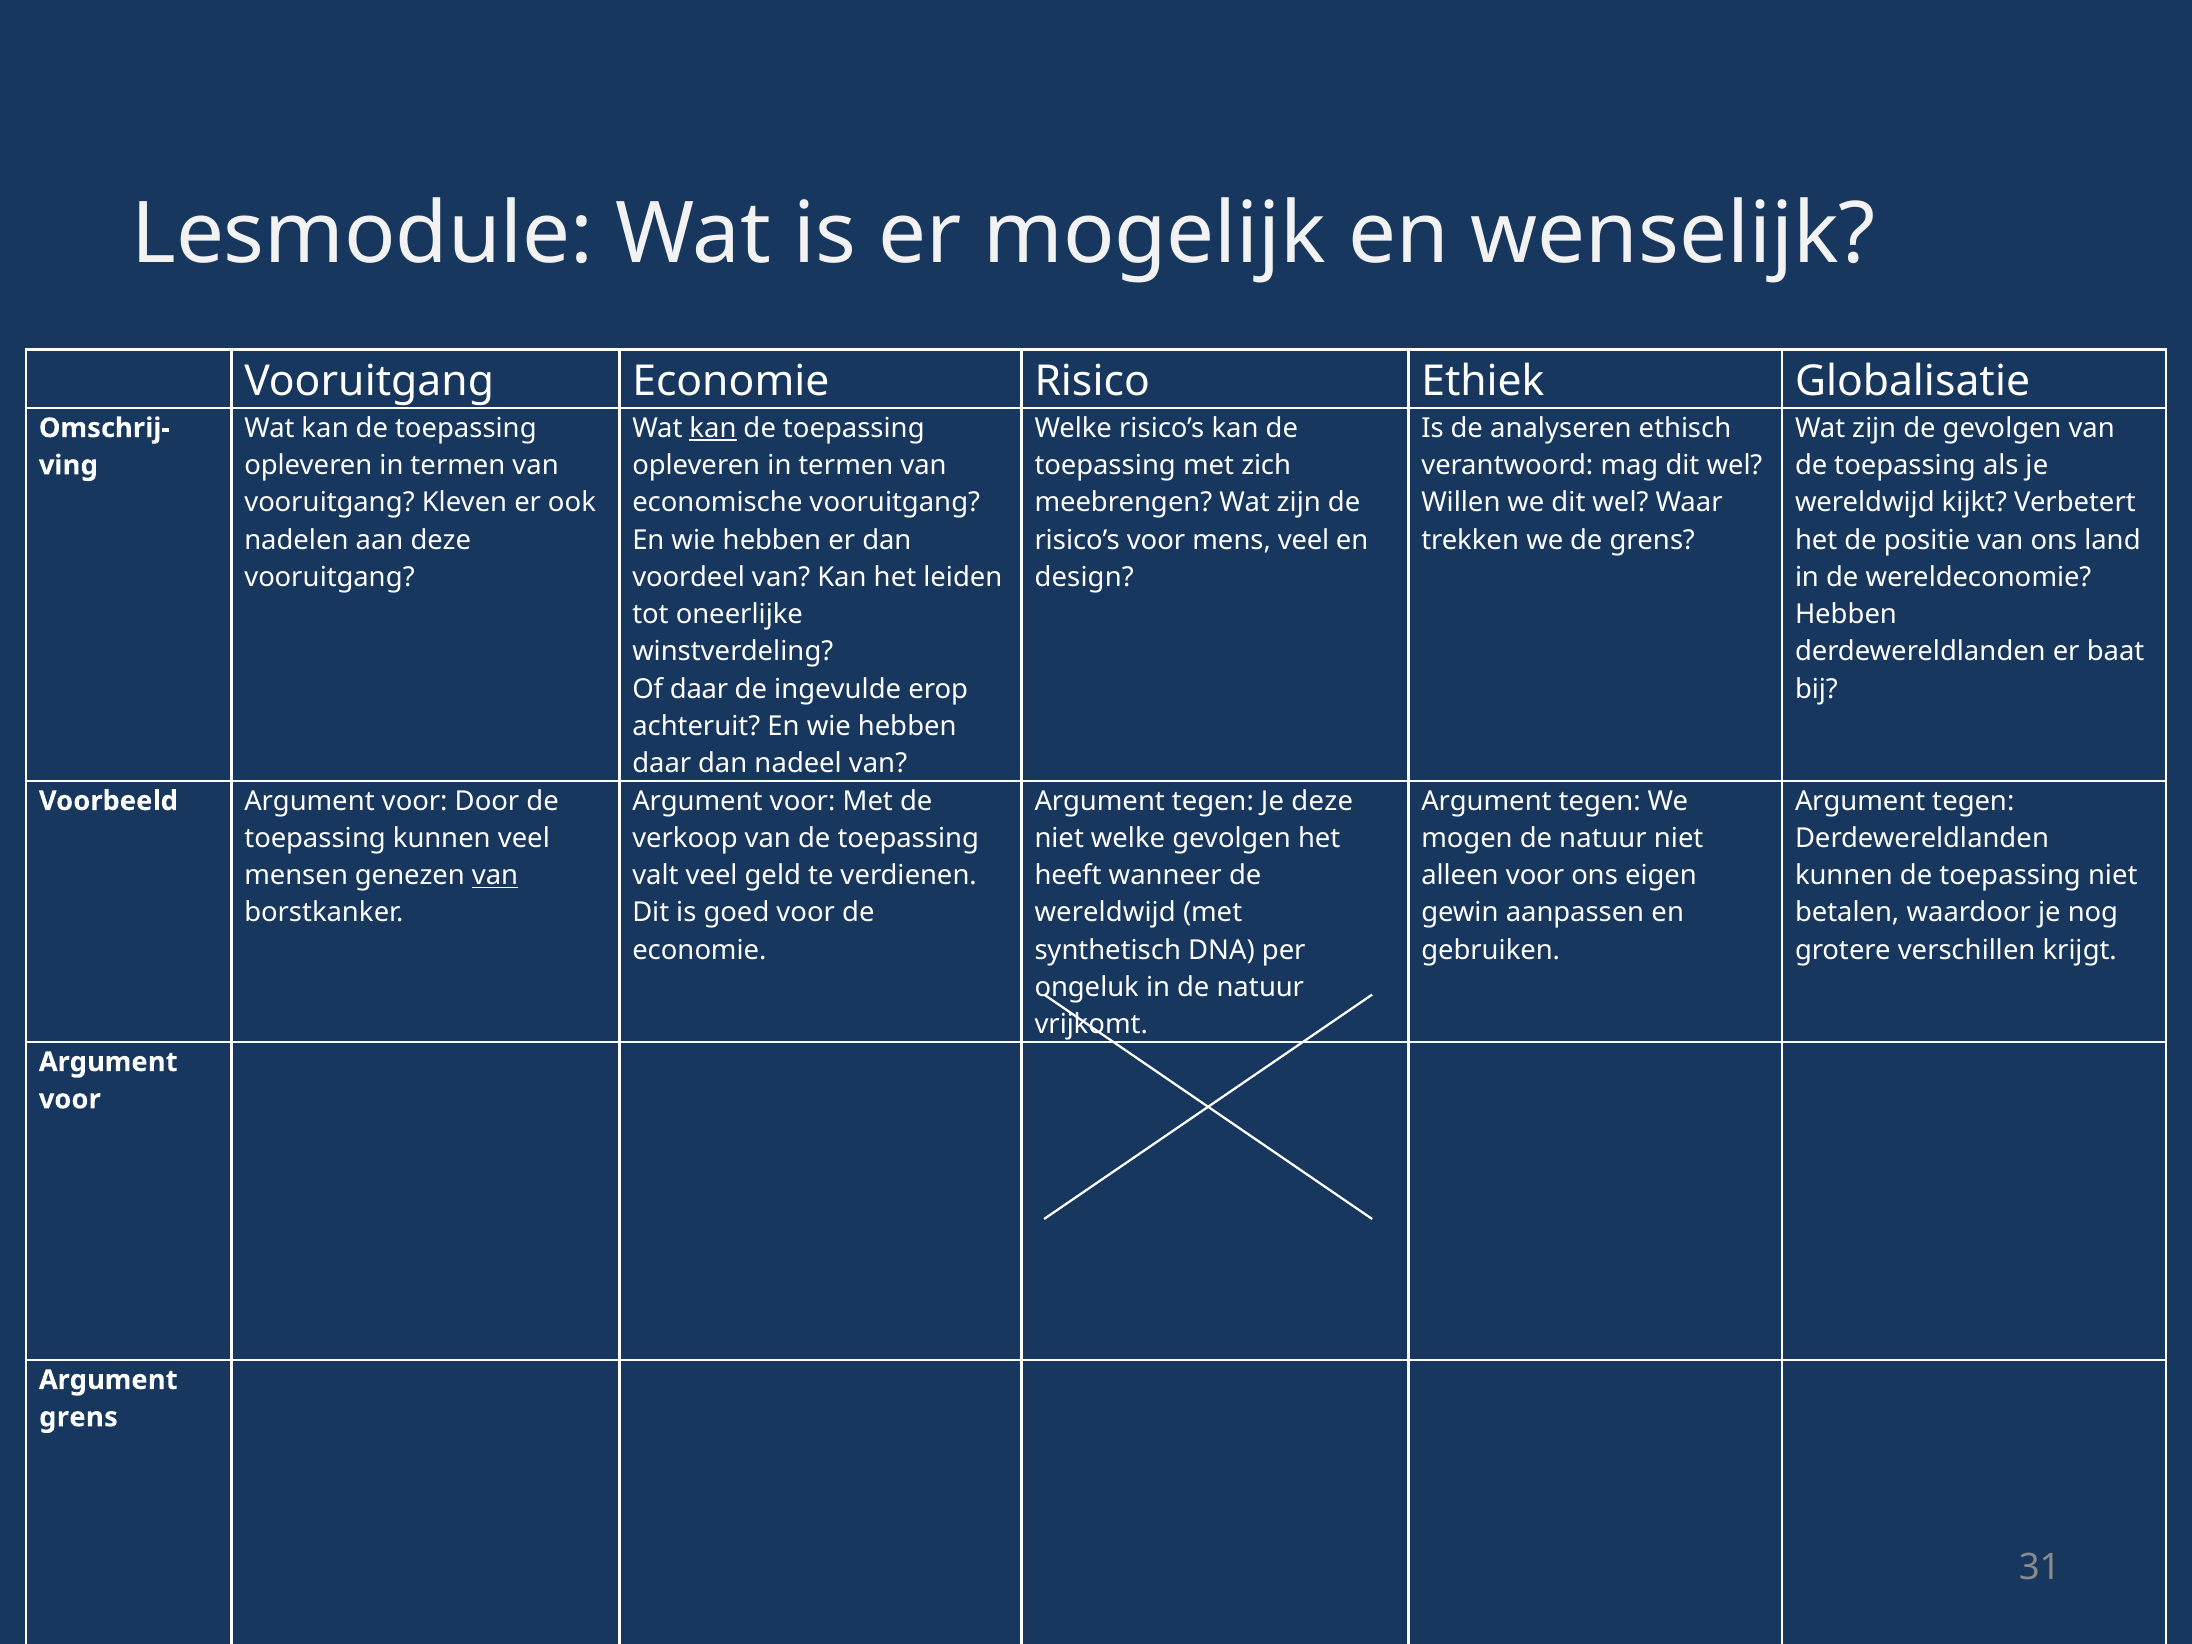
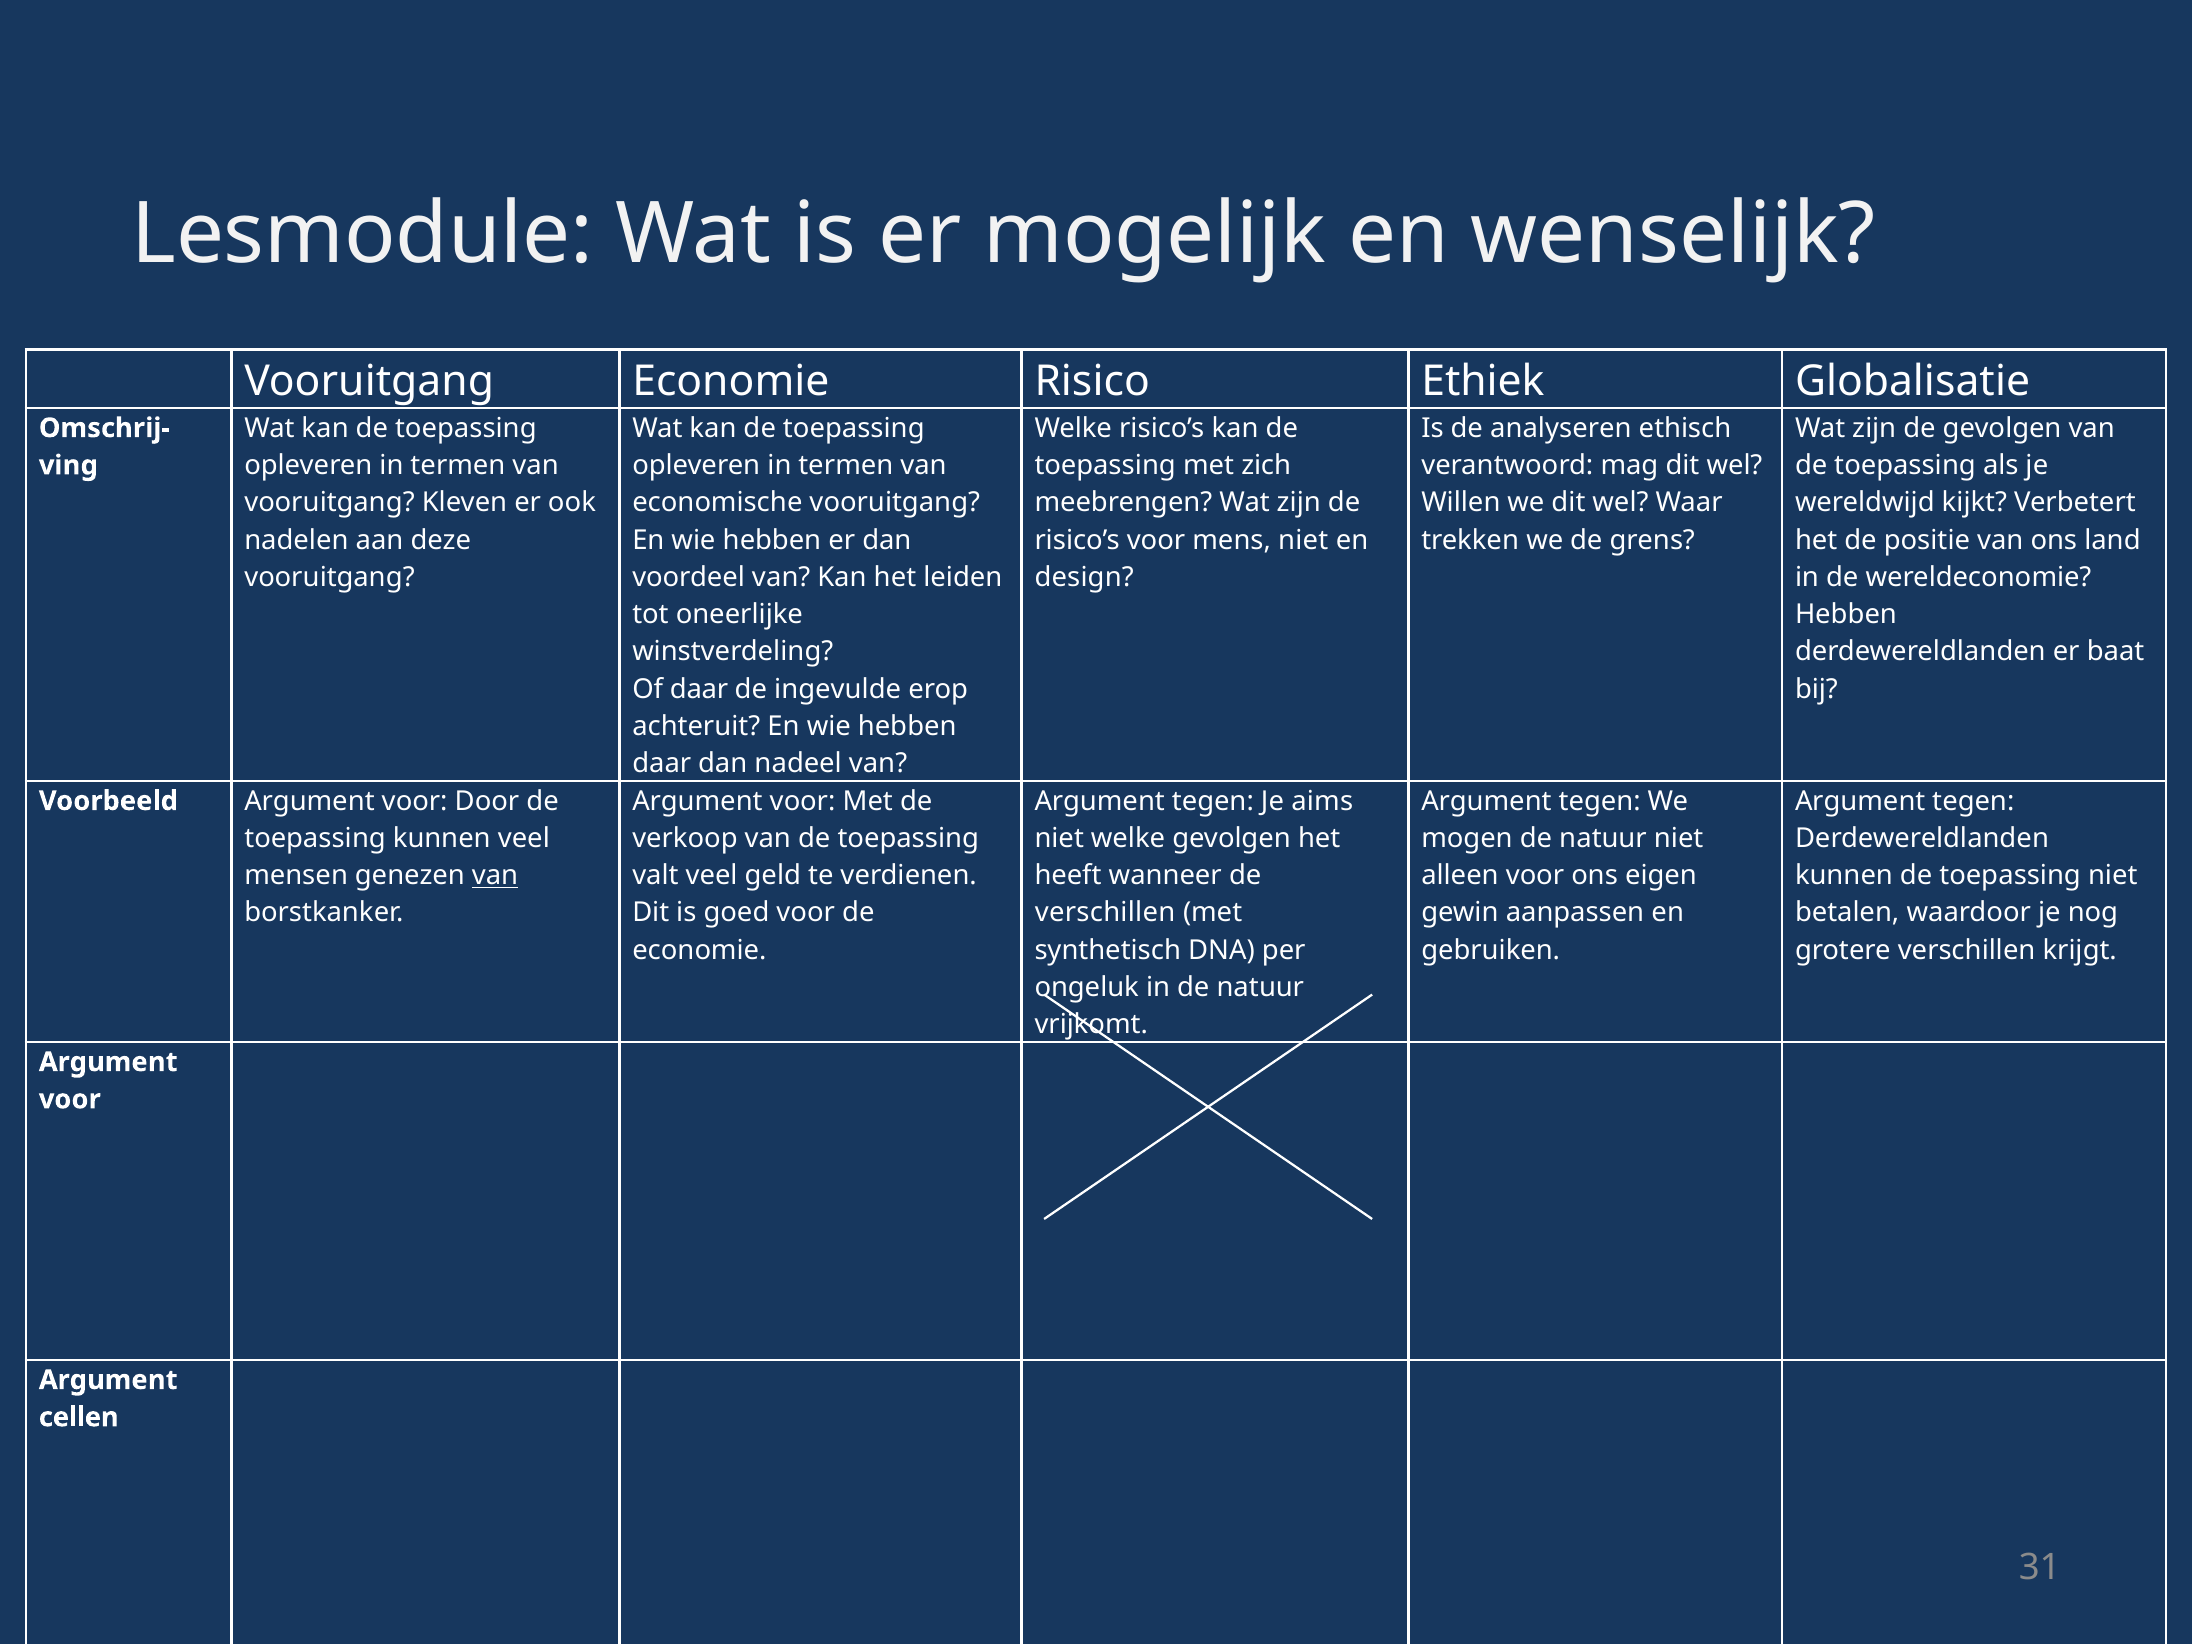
kan underline: present -> none (713, 428)
mens veel: veel -> niet (1303, 540)
Je deze: deze -> aims (1322, 801)
wereldwijd: wereldwijd -> verschillen (1105, 913)
grens: grens -> cellen (79, 1417)
